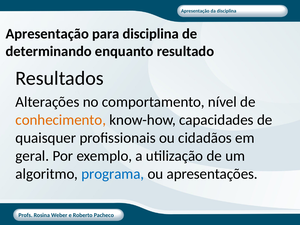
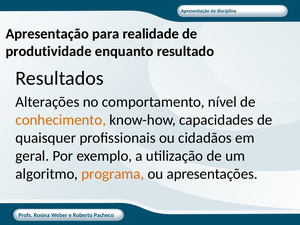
para disciplina: disciplina -> realidade (151, 34)
determinando: determinando -> produtividade (49, 51)
programa colour: blue -> orange (113, 174)
